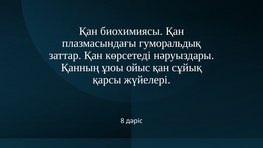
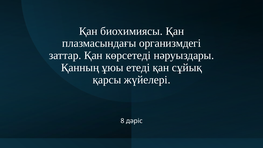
гуморальдық: гуморальдық -> организмдегі (170, 43)
ойыс: ойыс -> етеді (138, 68)
